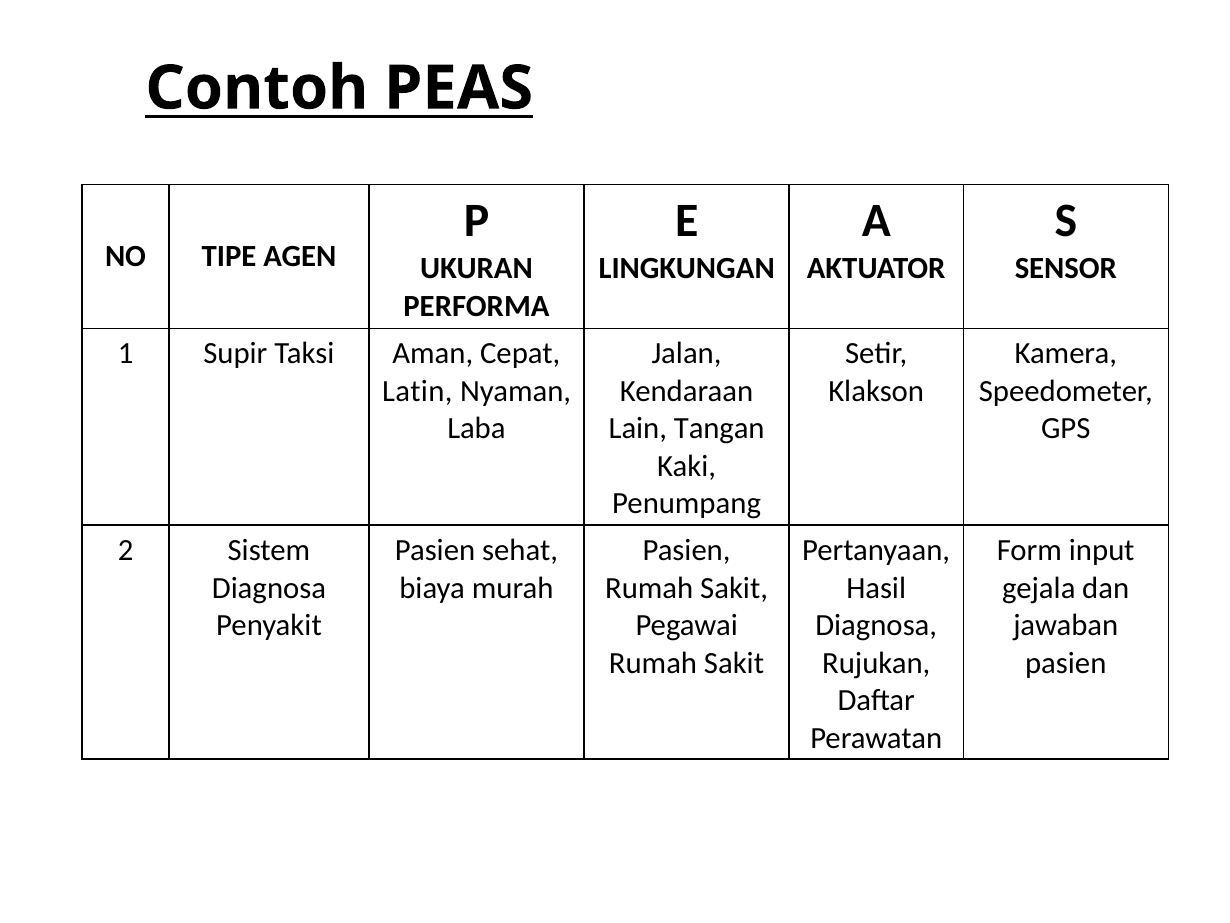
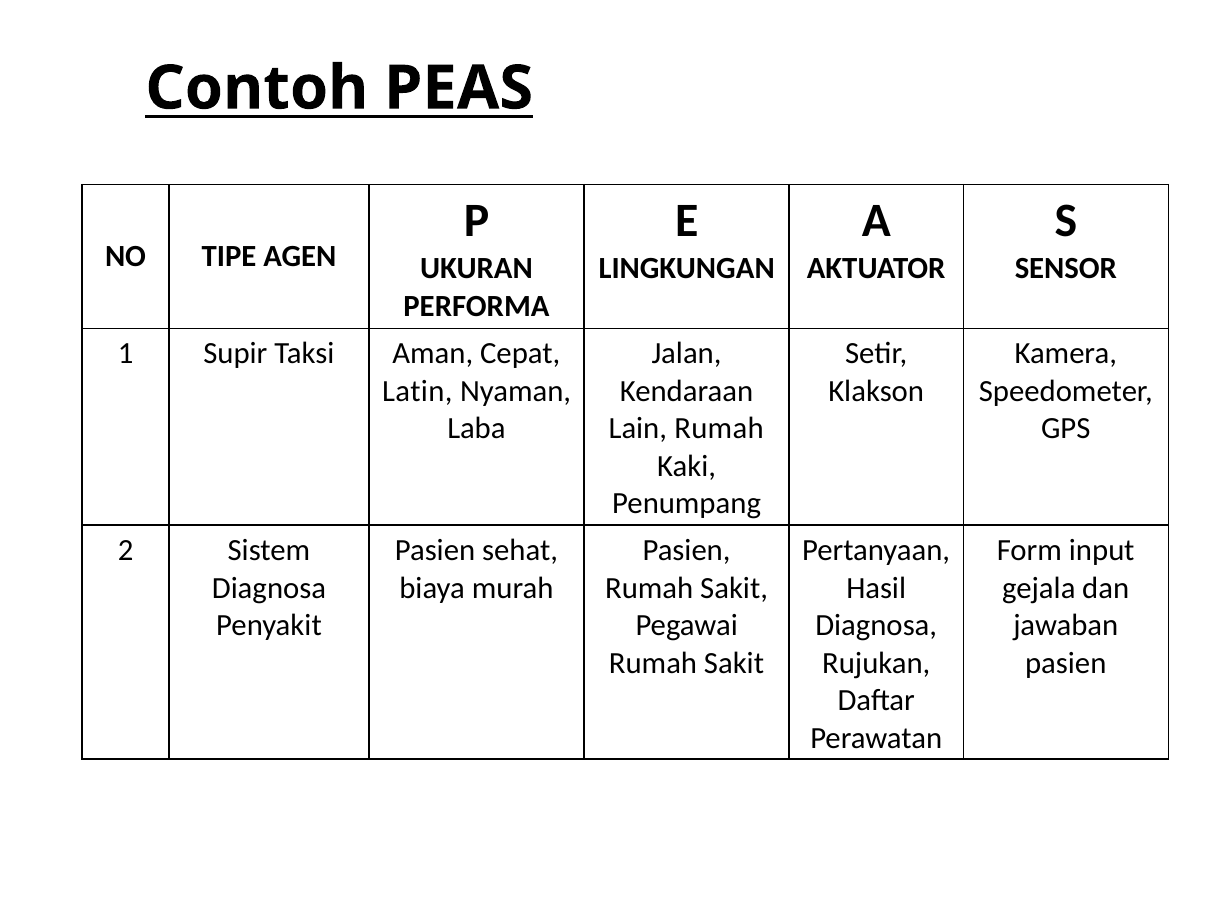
Lain Tangan: Tangan -> Rumah (719, 428)
